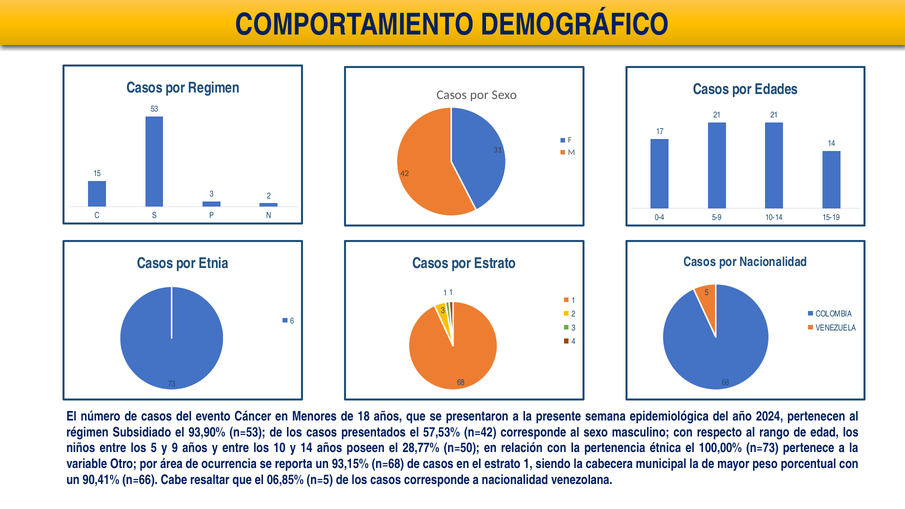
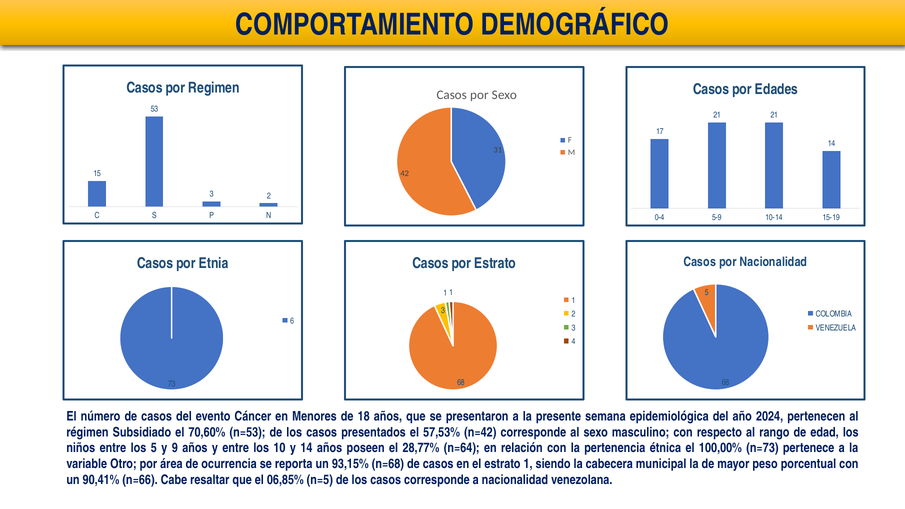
93,90%: 93,90% -> 70,60% (207, 432)
n=50: n=50 -> n=64 (462, 448)
